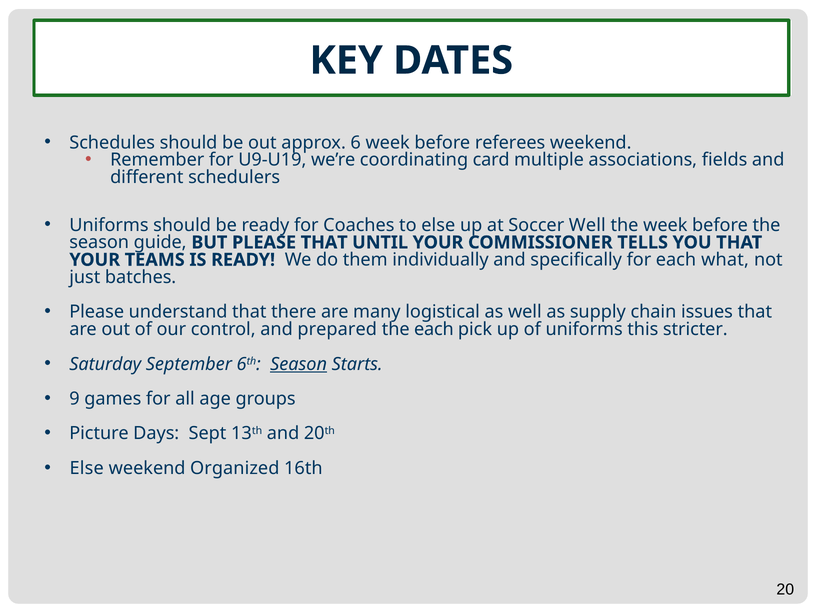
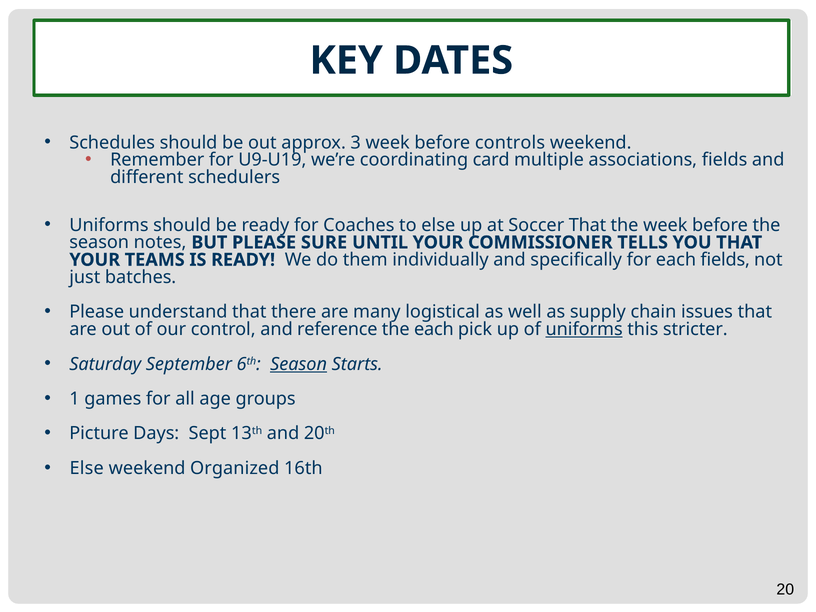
6: 6 -> 3 (356, 143)
referees: referees -> controls (510, 143)
Soccer Well: Well -> That (587, 225)
guide: guide -> notes (160, 242)
PLEASE THAT: THAT -> SURE (324, 242)
each what: what -> fields (725, 260)
prepared: prepared -> reference (337, 329)
uniforms underline: none -> present (584, 329)
9: 9 -> 1 (75, 399)
